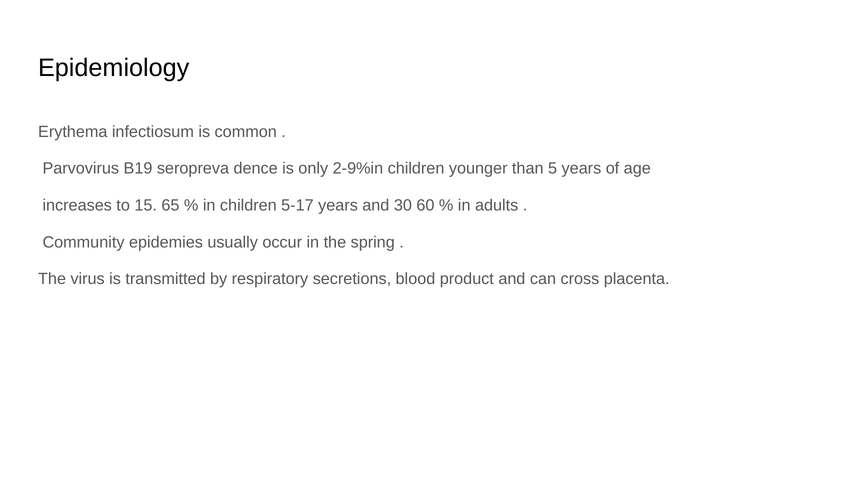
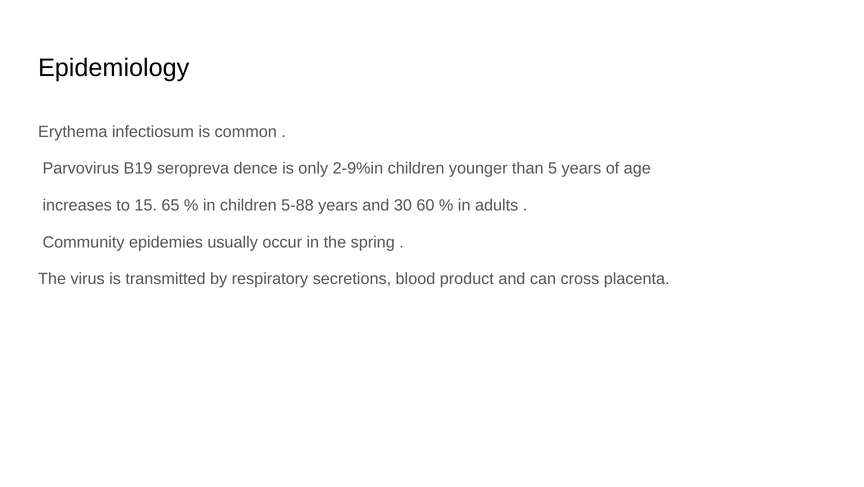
5-17: 5-17 -> 5-88 (297, 205)
